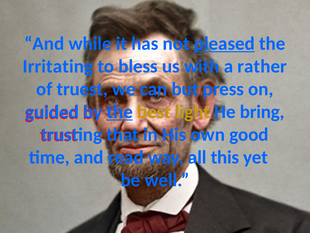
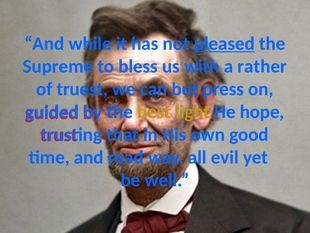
Irritating: Irritating -> Supreme (58, 66)
the underline: present -> none (120, 112)
bring: bring -> hope (262, 112)
this: this -> evil (225, 157)
